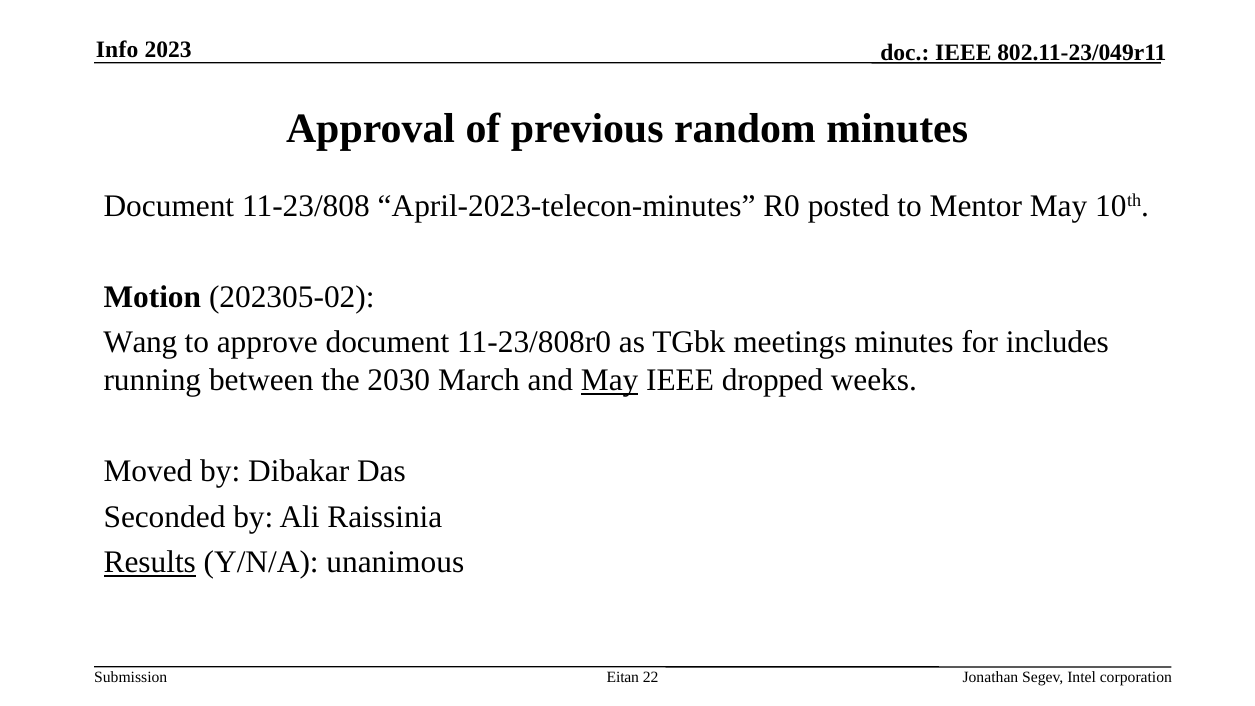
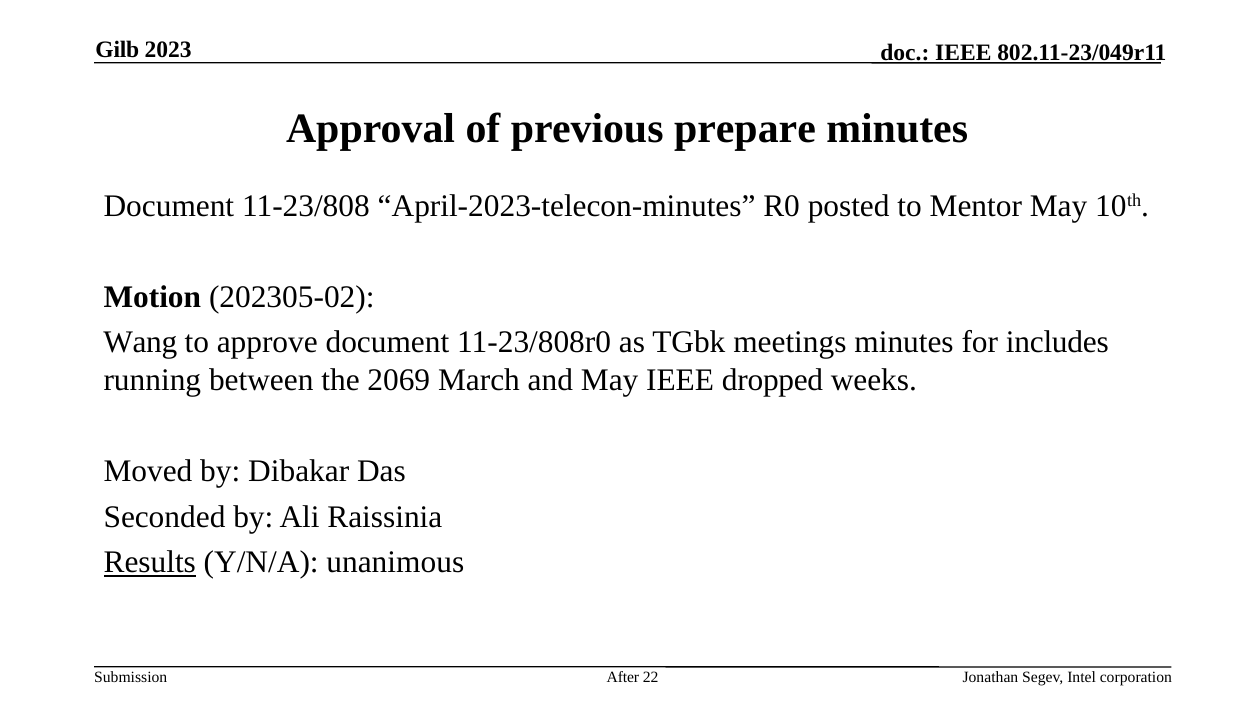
Info: Info -> Gilb (117, 50)
random: random -> prepare (745, 128)
2030: 2030 -> 2069 (399, 380)
May underline: present -> none (610, 380)
Eitan: Eitan -> After (623, 677)
